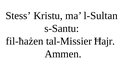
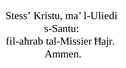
l-Sultan: l-Sultan -> l-Uliedi (101, 16)
fil-ħażen: fil-ħażen -> fil-aħrab (24, 41)
